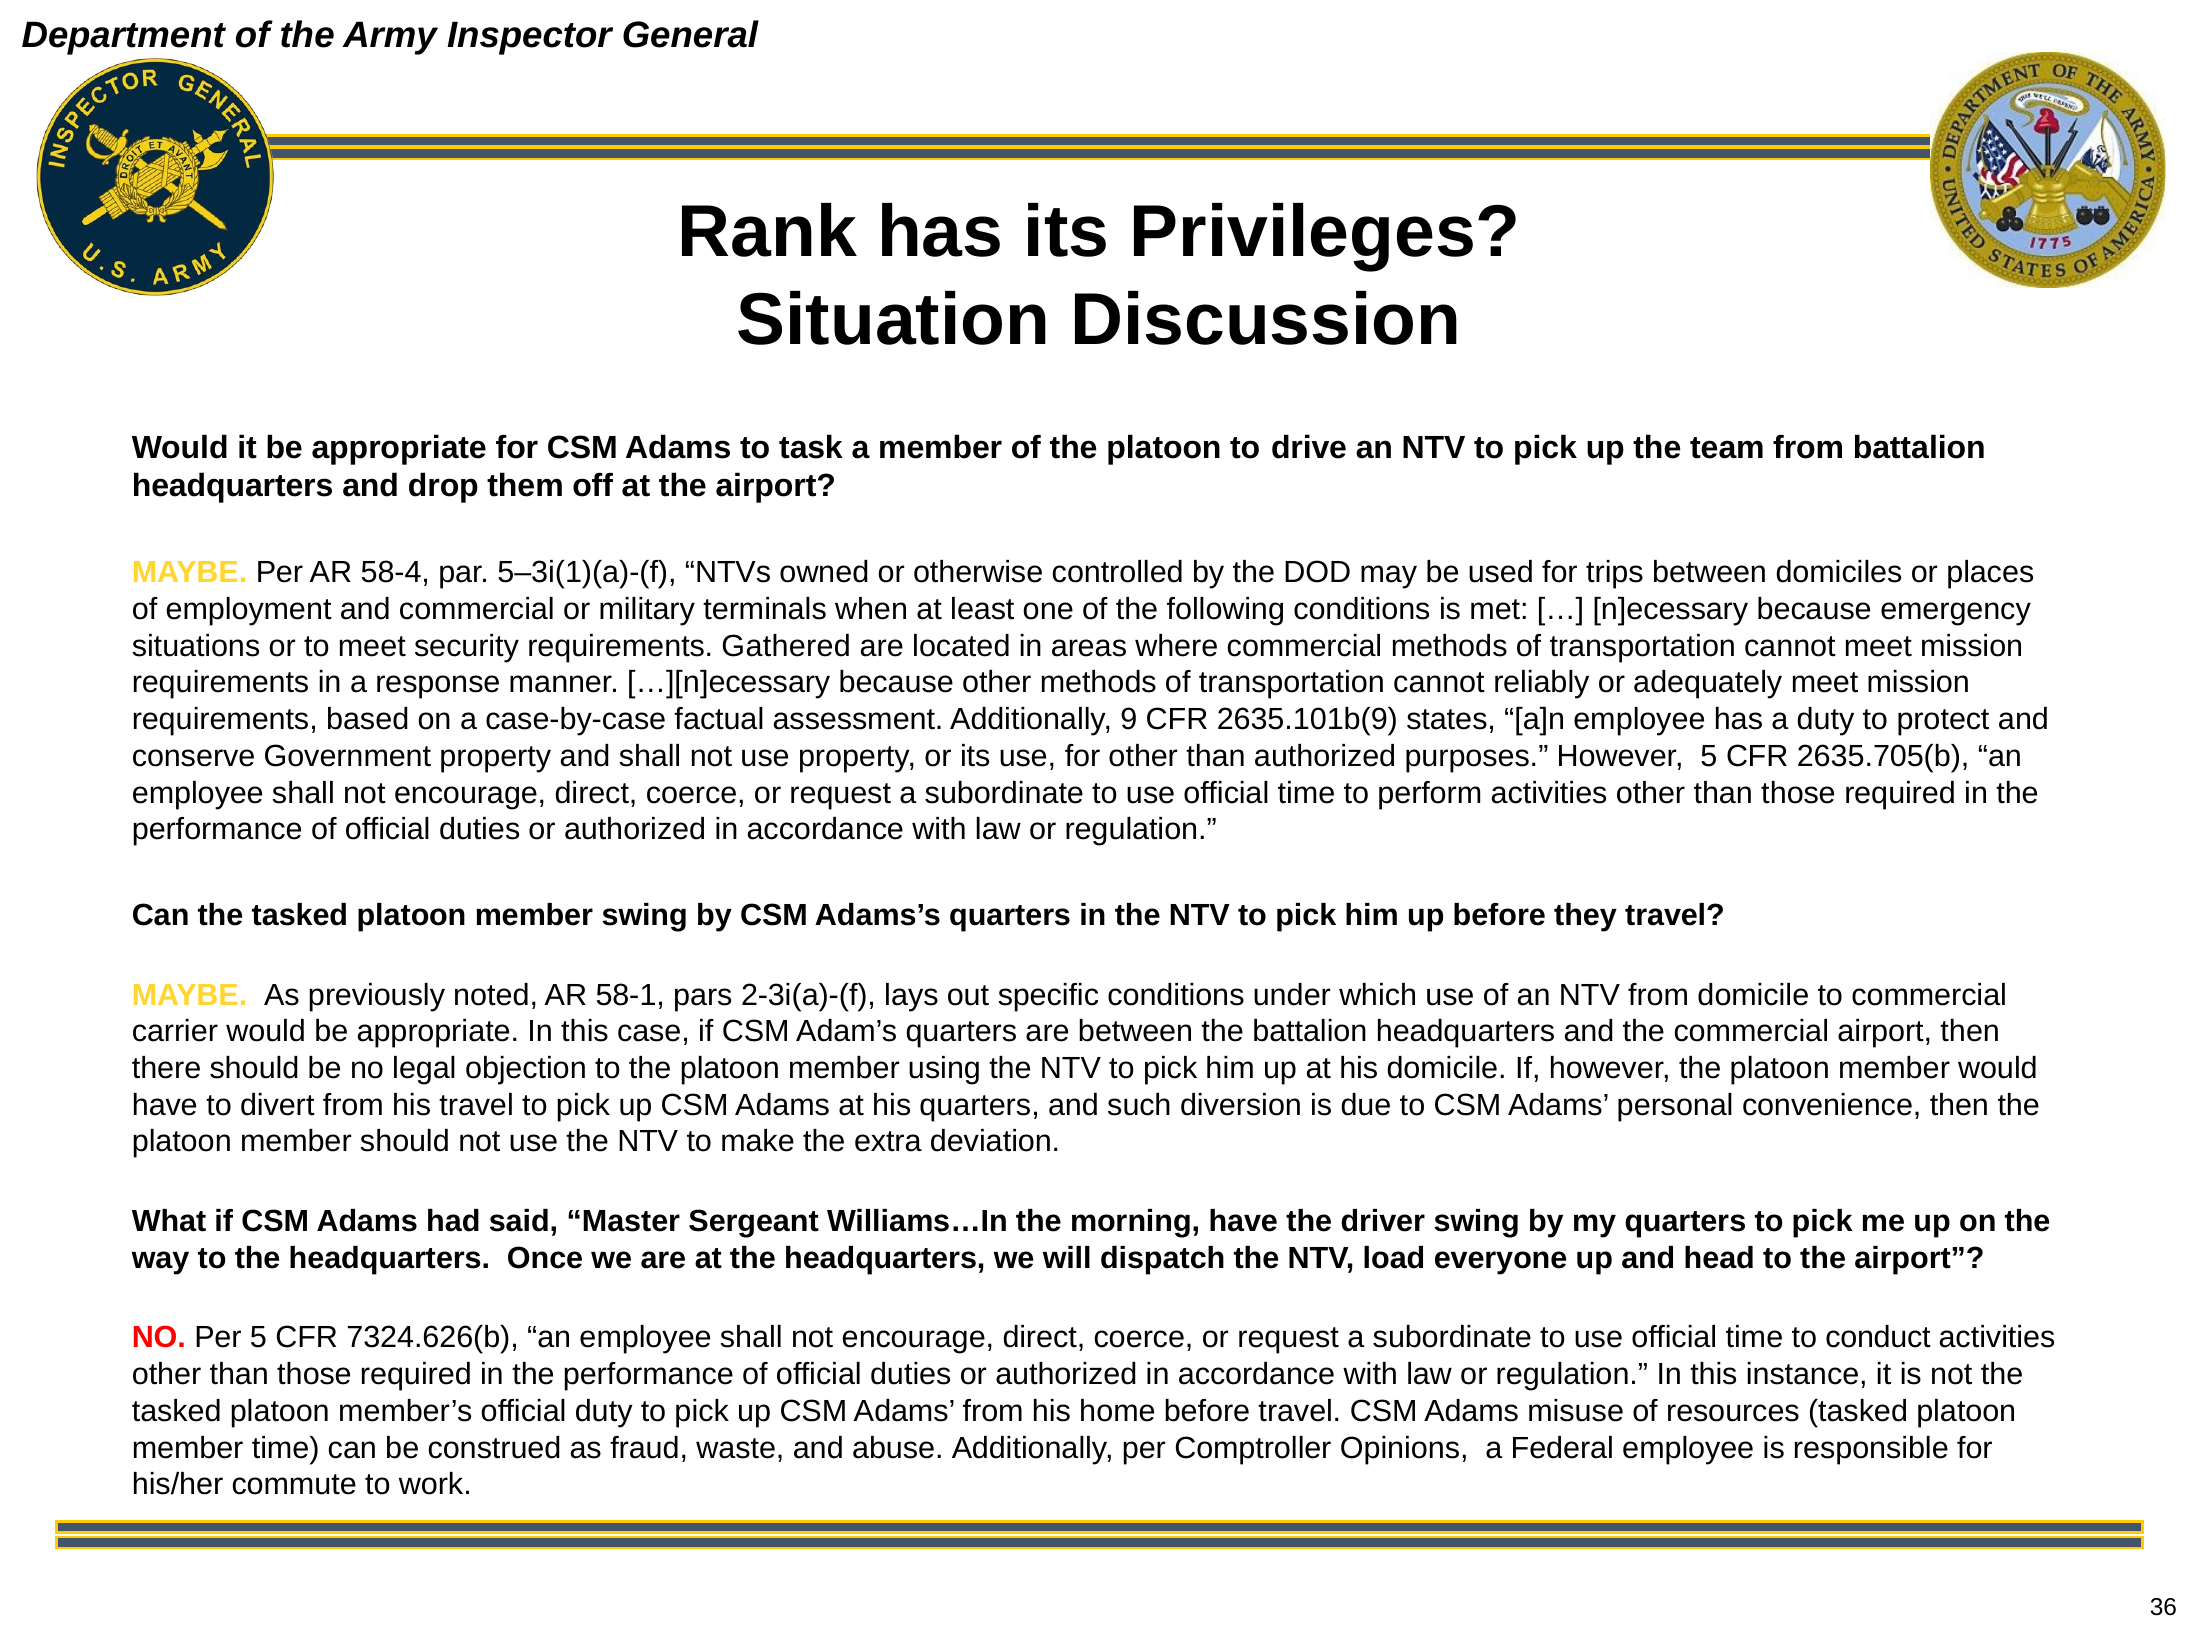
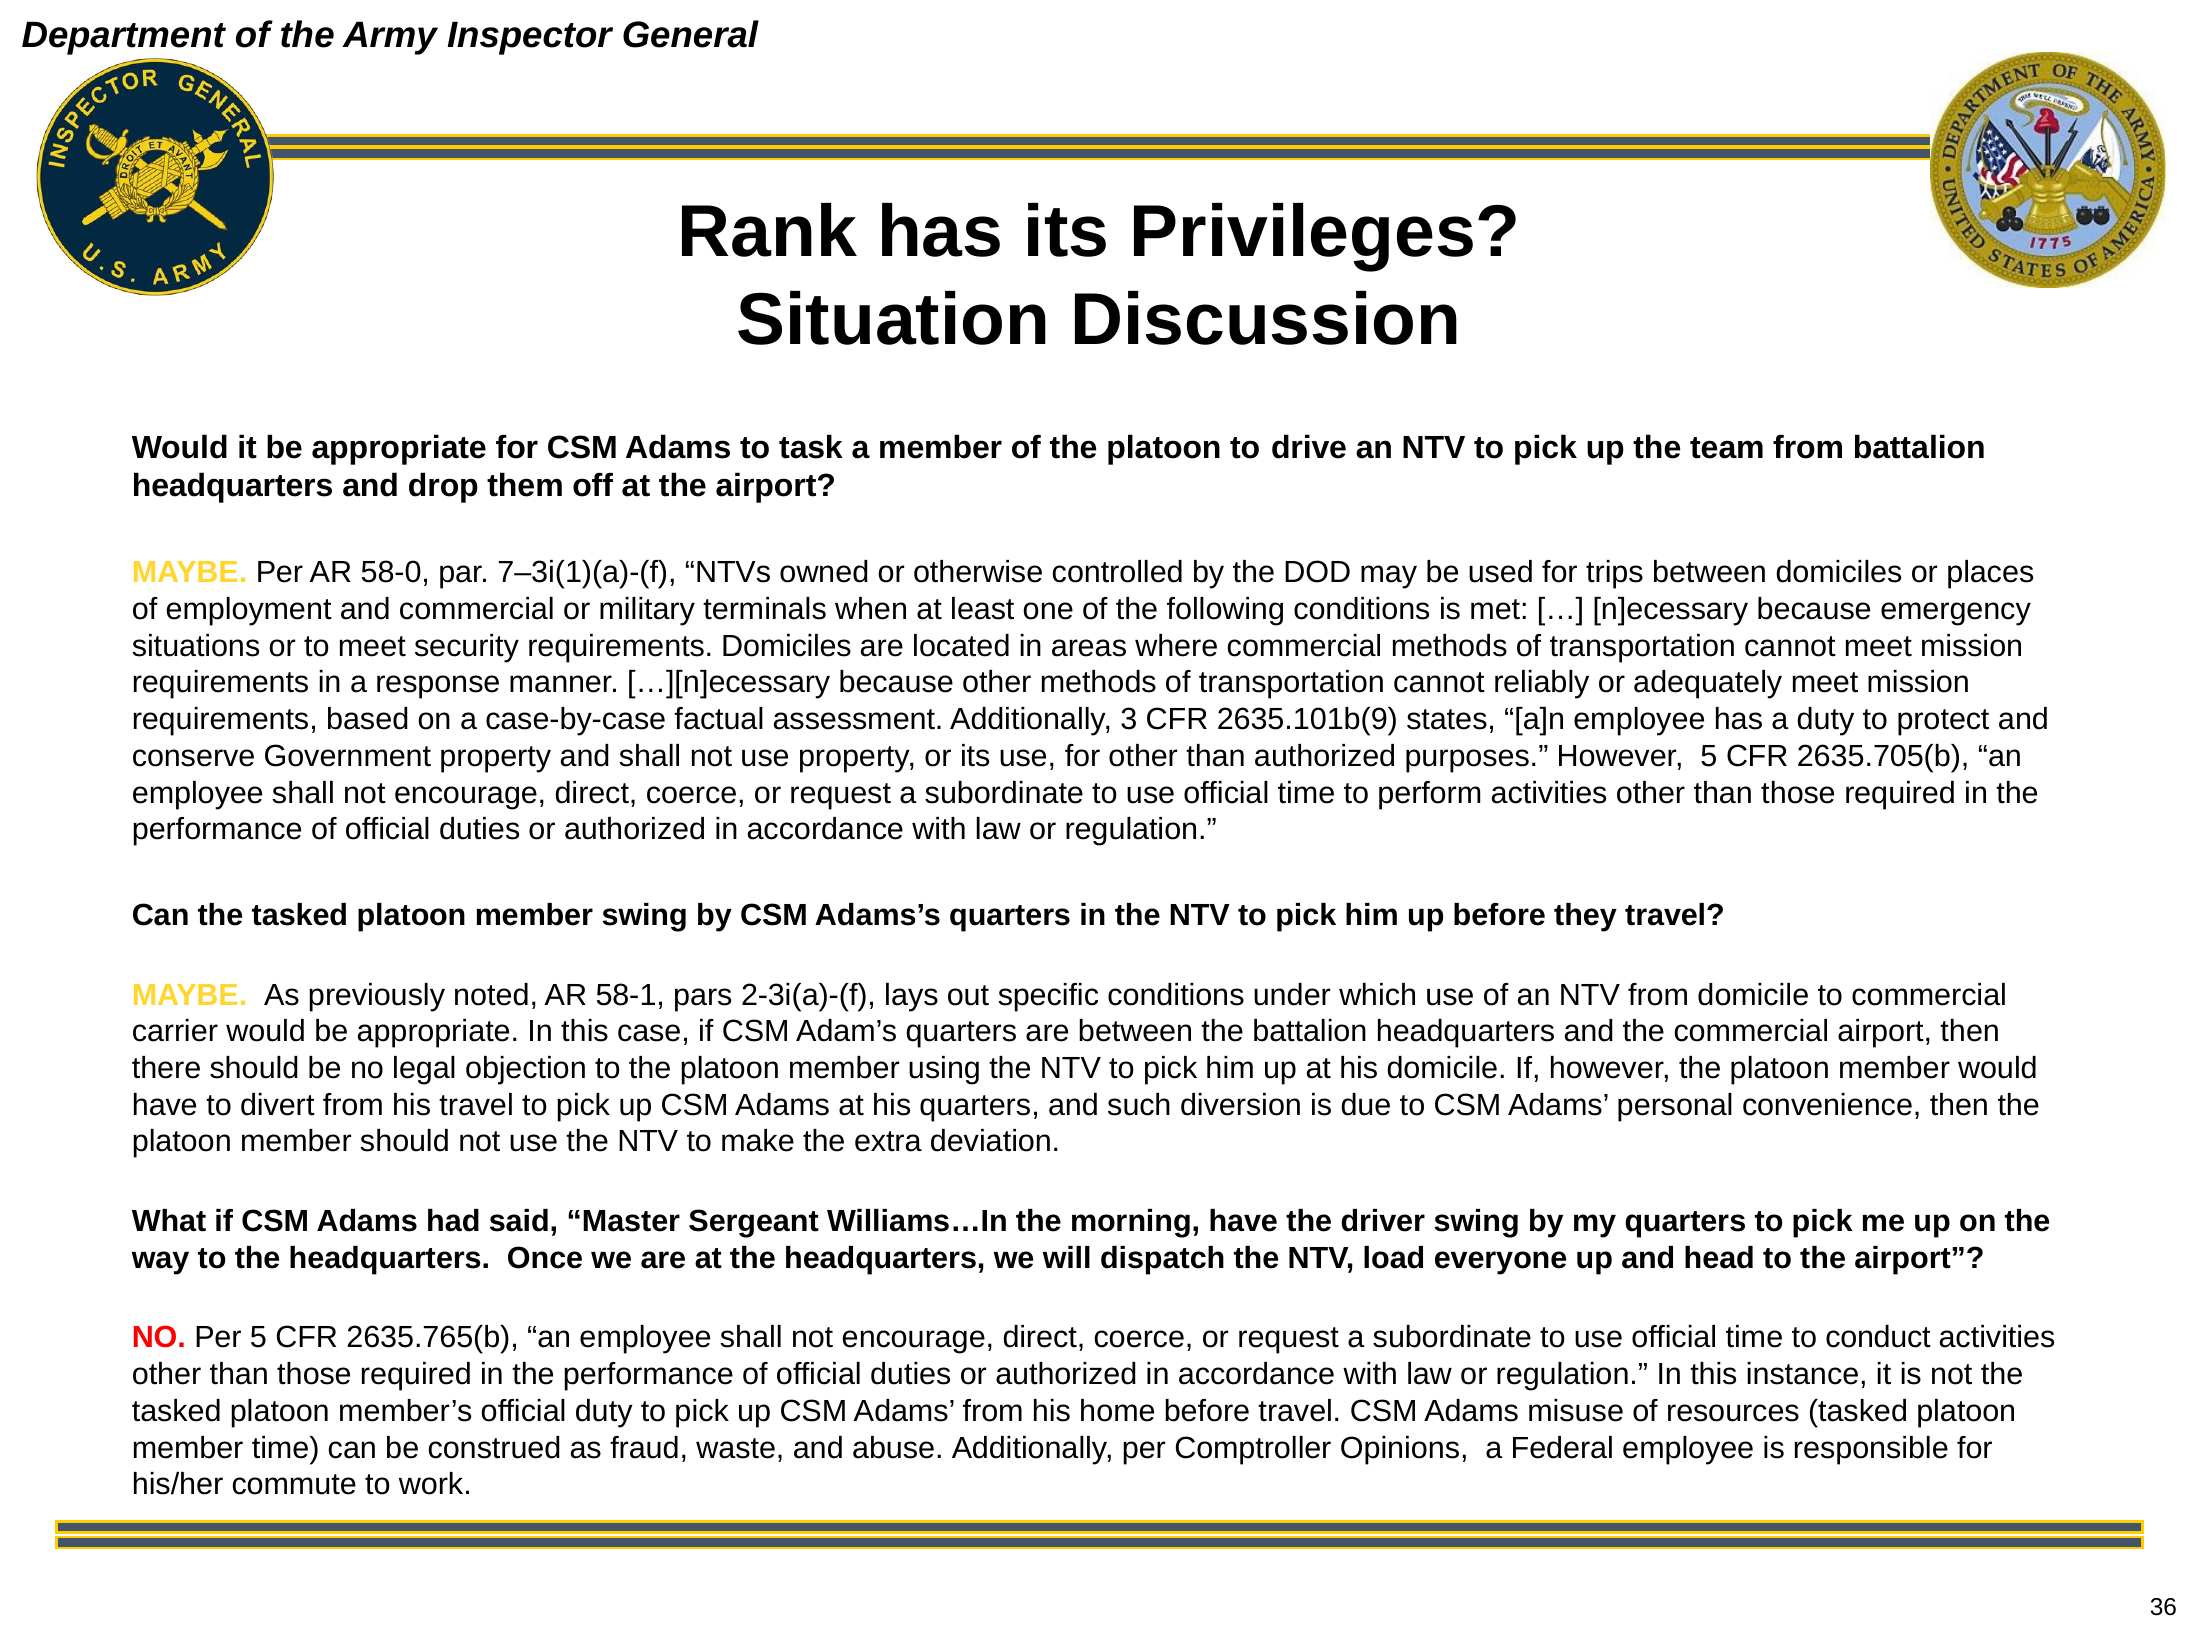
58-4: 58-4 -> 58-0 (395, 572)
5–3i(1)(a)-(f: 5–3i(1)(a)-(f -> 7–3i(1)(a)-(f (587, 572)
requirements Gathered: Gathered -> Domiciles (786, 646)
9: 9 -> 3 (1129, 719)
7324.626(b: 7324.626(b -> 2635.765(b (433, 1337)
